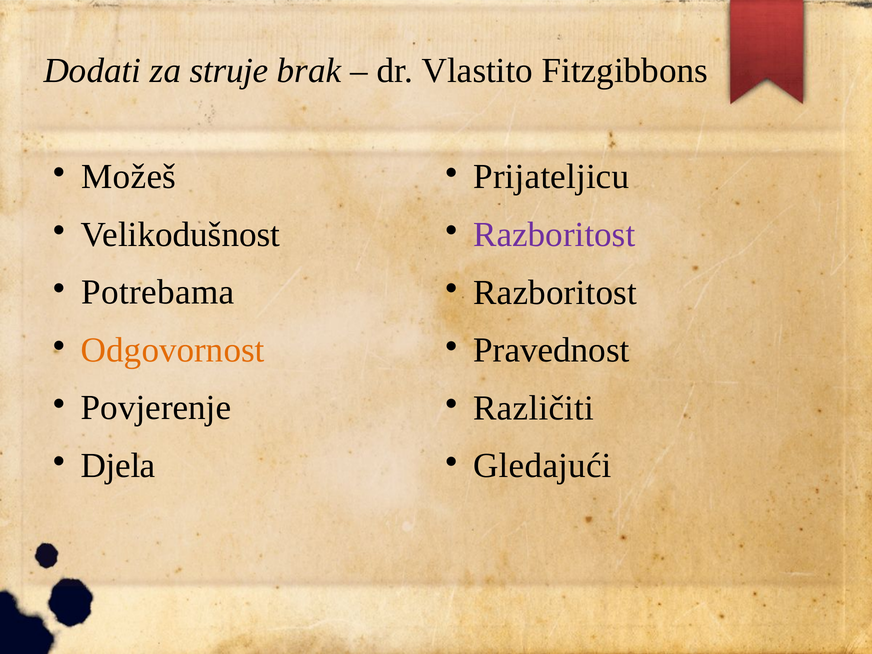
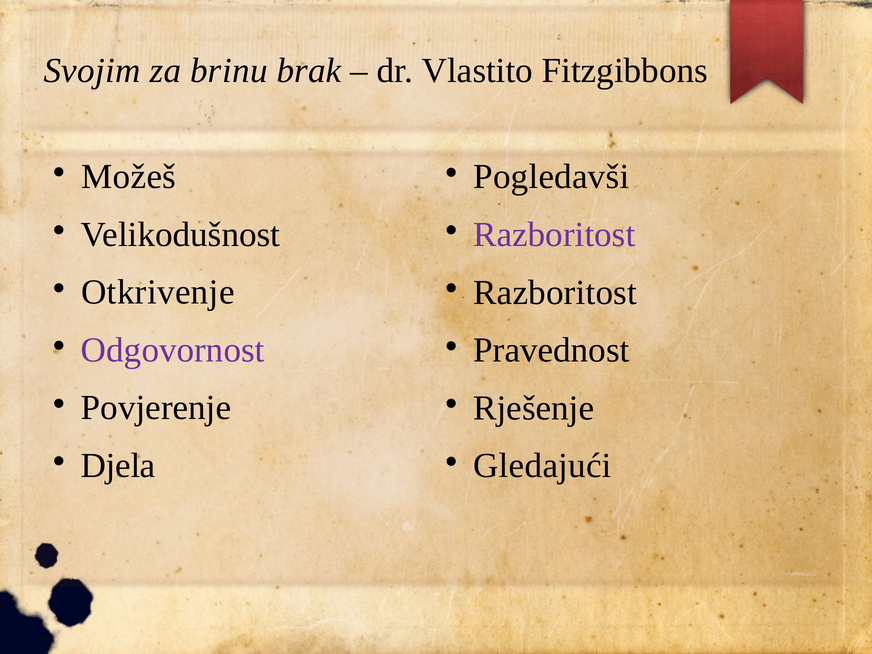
Dodati: Dodati -> Svojim (92, 70)
struje: struje -> brinu (229, 70)
Prijateljicu: Prijateljicu -> Pogledavši (551, 177)
Potrebama: Potrebama -> Otkrivenje (158, 292)
Odgovornost colour: orange -> purple (173, 350)
Različiti: Različiti -> Rješenje (534, 408)
